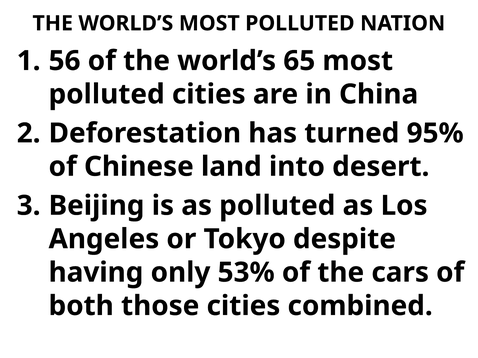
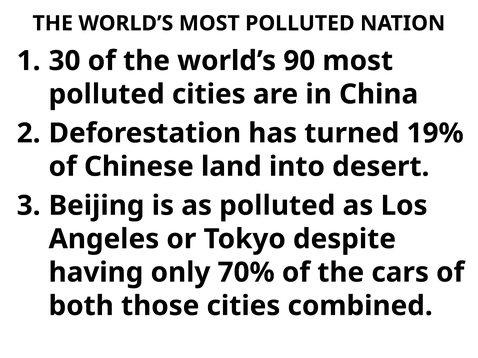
56: 56 -> 30 (65, 61)
65: 65 -> 90 (299, 61)
95%: 95% -> 19% (435, 133)
53%: 53% -> 70% (246, 273)
